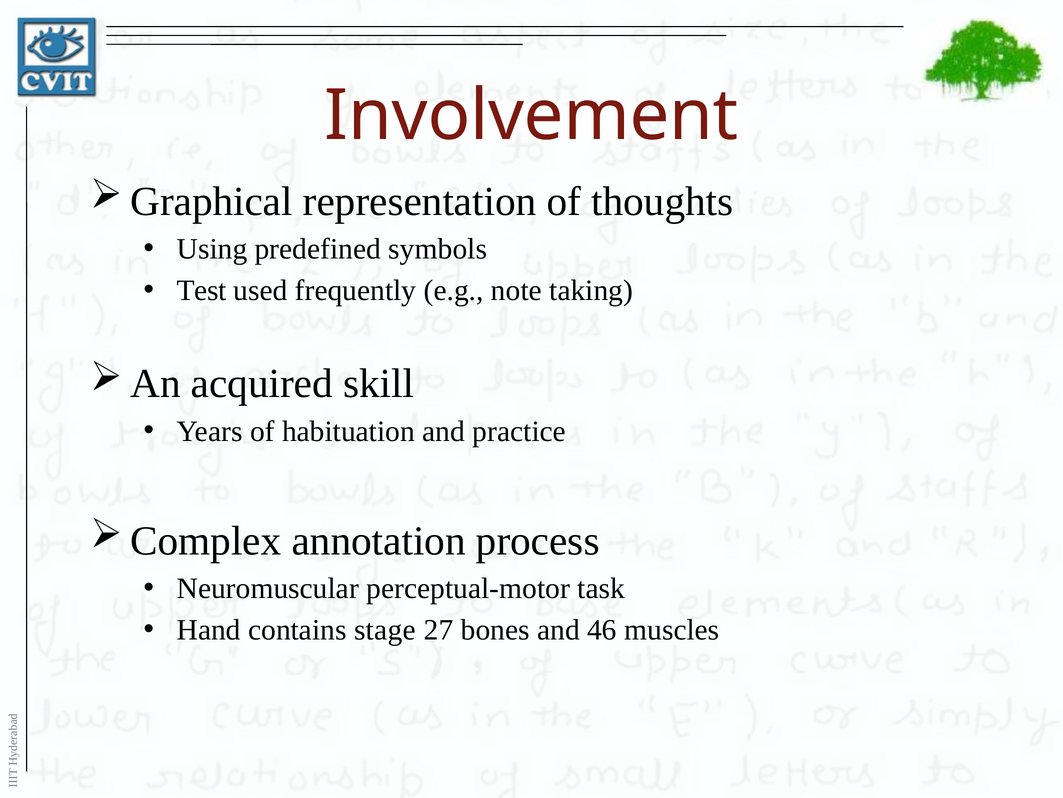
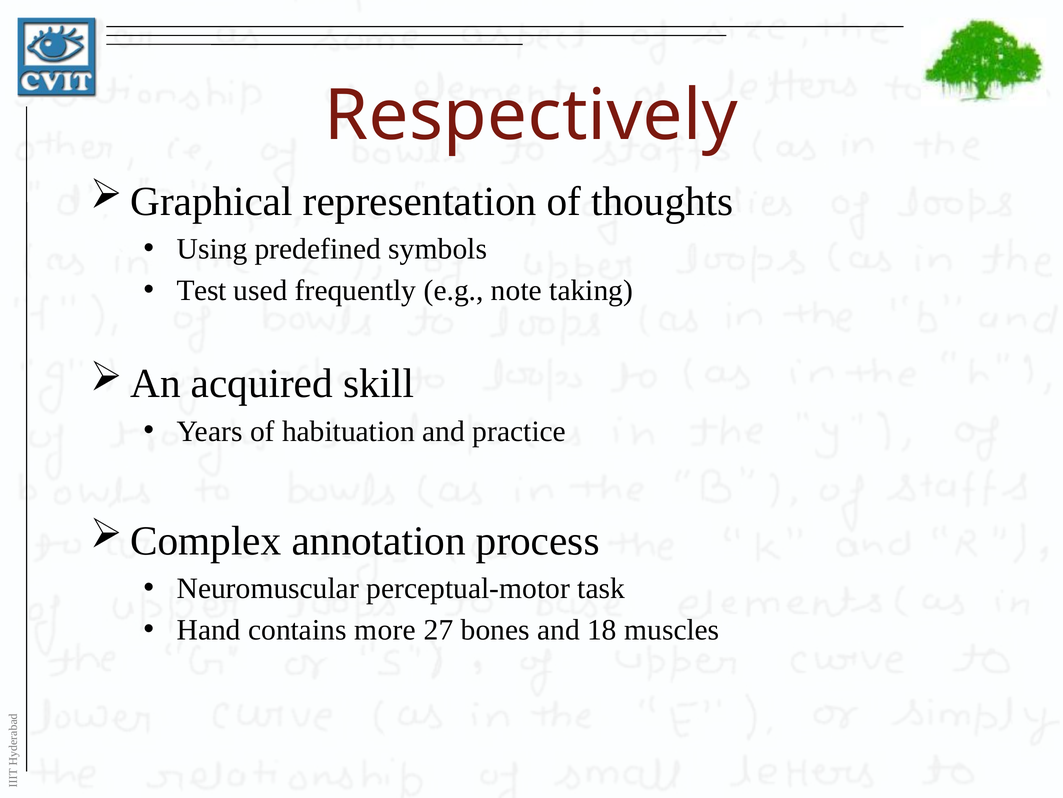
Involvement: Involvement -> Respectively (531, 116)
stage: stage -> more (385, 629)
46: 46 -> 18 (602, 629)
